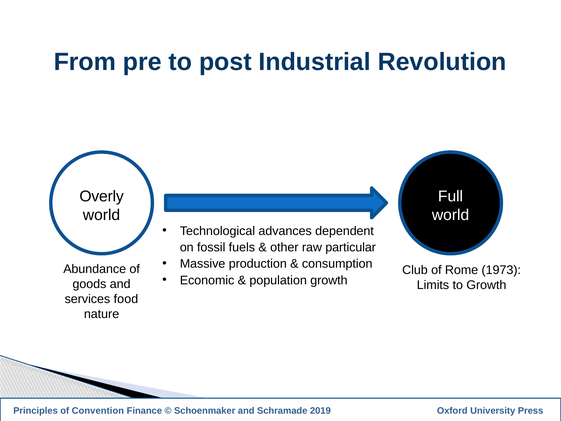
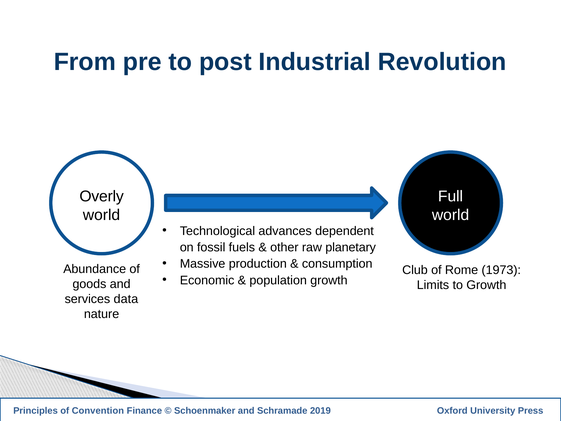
particular: particular -> planetary (351, 247)
food: food -> data (126, 299)
